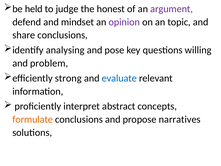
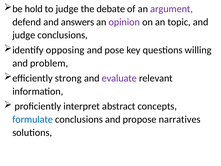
held: held -> hold (34, 9)
honest: honest -> debate (111, 9)
mindset: mindset -> answers (78, 22)
share: share -> judge (24, 35)
analysing: analysing -> opposing (65, 50)
evaluate colour: blue -> purple (119, 78)
formulate colour: orange -> blue (33, 119)
